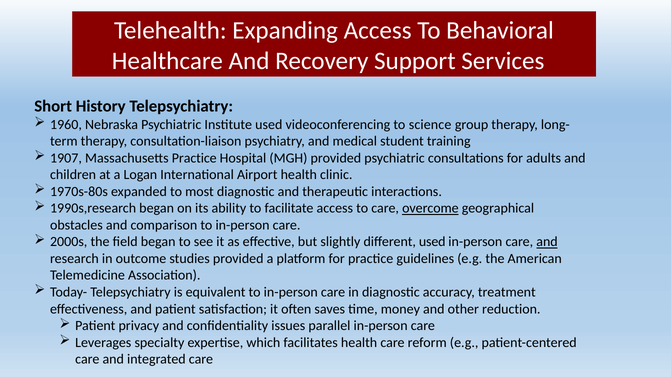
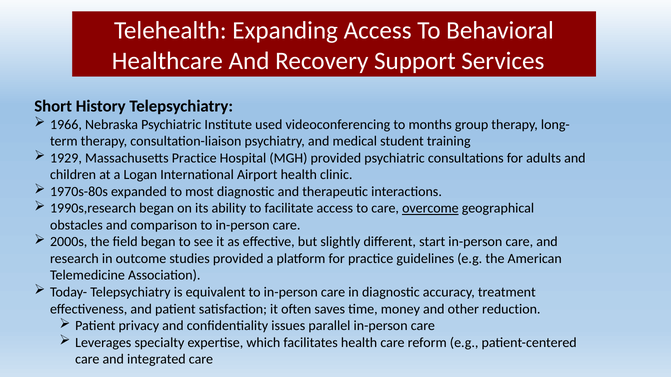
1960: 1960 -> 1966 (66, 125)
science: science -> months (430, 125)
1907: 1907 -> 1929 (66, 158)
different used: used -> start (432, 242)
and underline: present -> none (547, 242)
